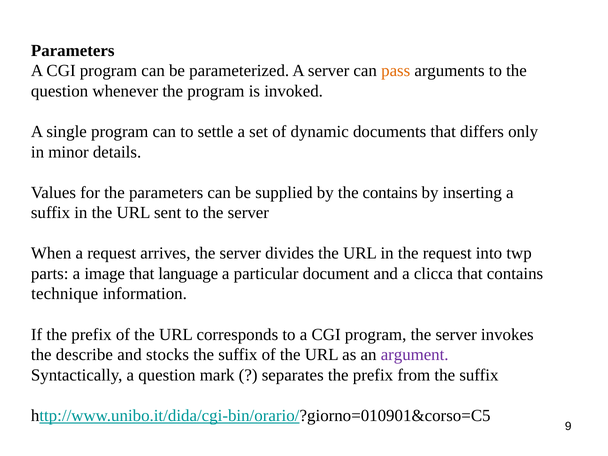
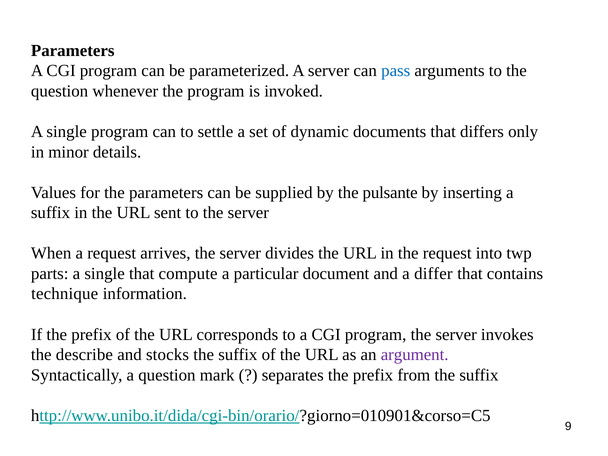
pass colour: orange -> blue (396, 71)
the contains: contains -> pulsante (390, 193)
parts a image: image -> single (105, 274)
language: language -> compute (188, 274)
clicca: clicca -> differ (433, 274)
